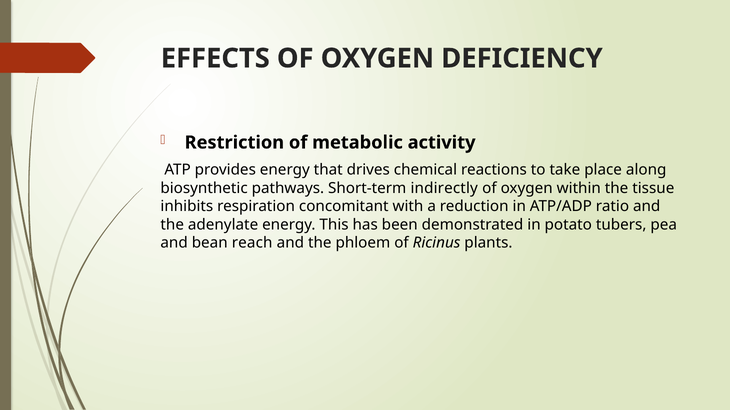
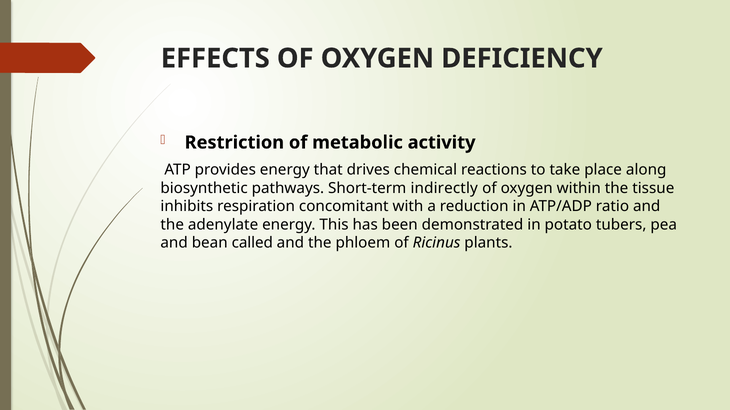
reach: reach -> called (252, 243)
